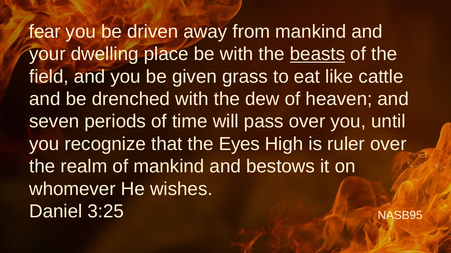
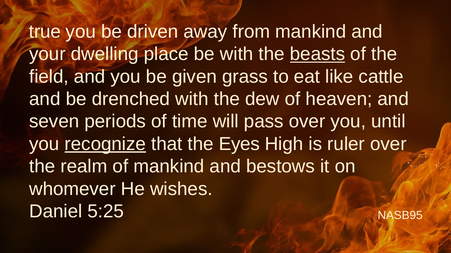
fear: fear -> true (45, 32)
recognize underline: none -> present (105, 144)
3:25: 3:25 -> 5:25 (106, 212)
